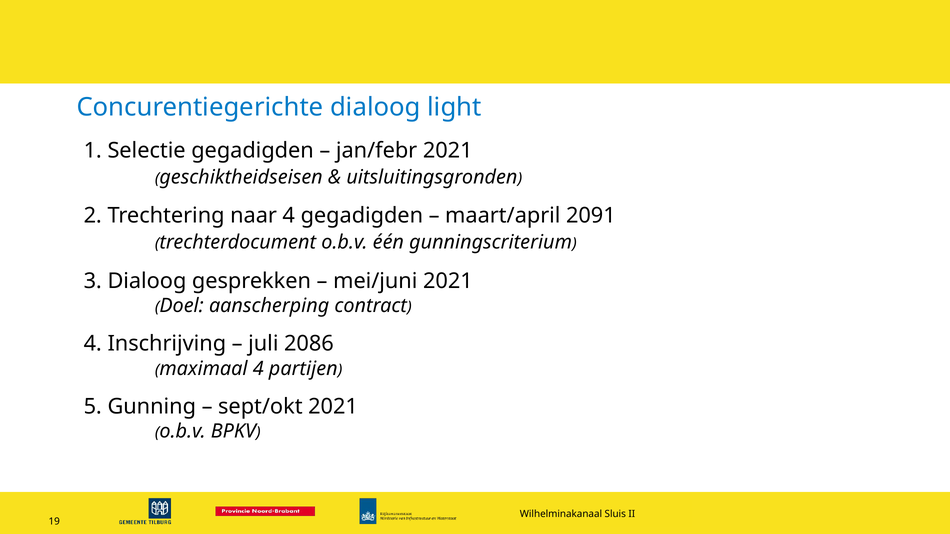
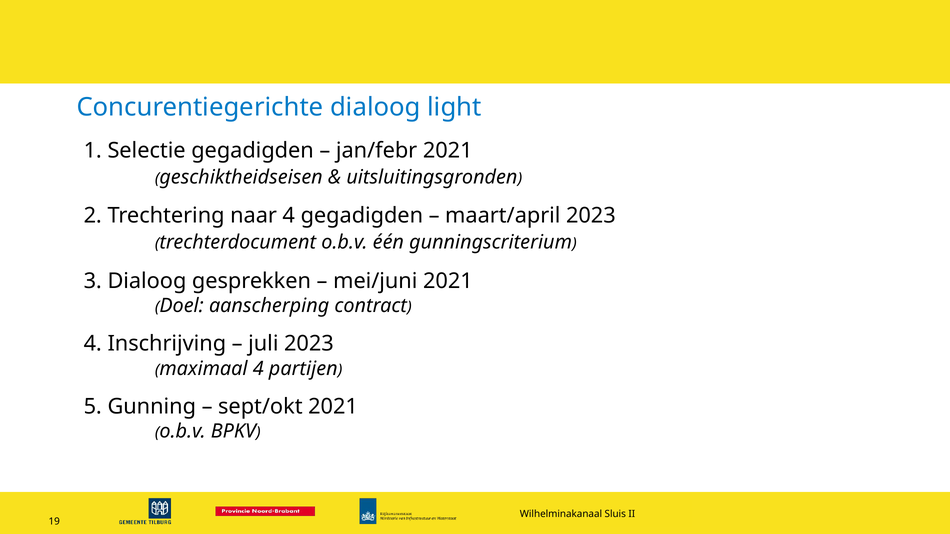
maart/april 2091: 2091 -> 2023 (591, 216)
juli 2086: 2086 -> 2023 (309, 344)
